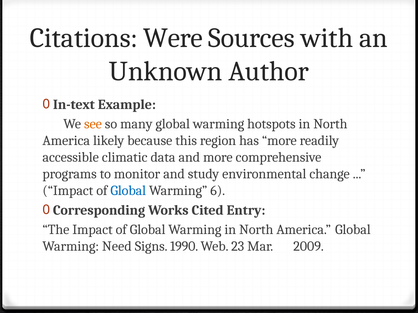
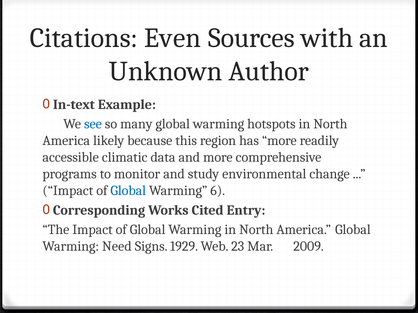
Were: Were -> Even (173, 38)
see colour: orange -> blue (93, 124)
1990: 1990 -> 1929 (184, 247)
